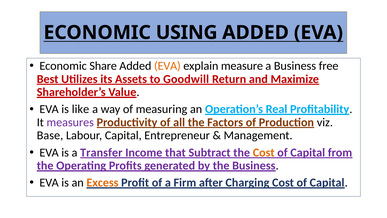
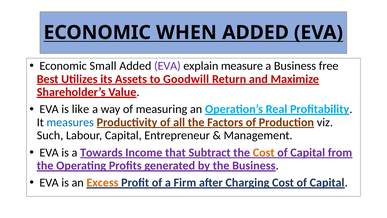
USING: USING -> WHEN (186, 33)
Share: Share -> Small (103, 66)
EVA colour: orange -> purple (167, 66)
measures colour: purple -> blue (70, 122)
Base: Base -> Such (50, 135)
Transfer: Transfer -> Towards (101, 152)
